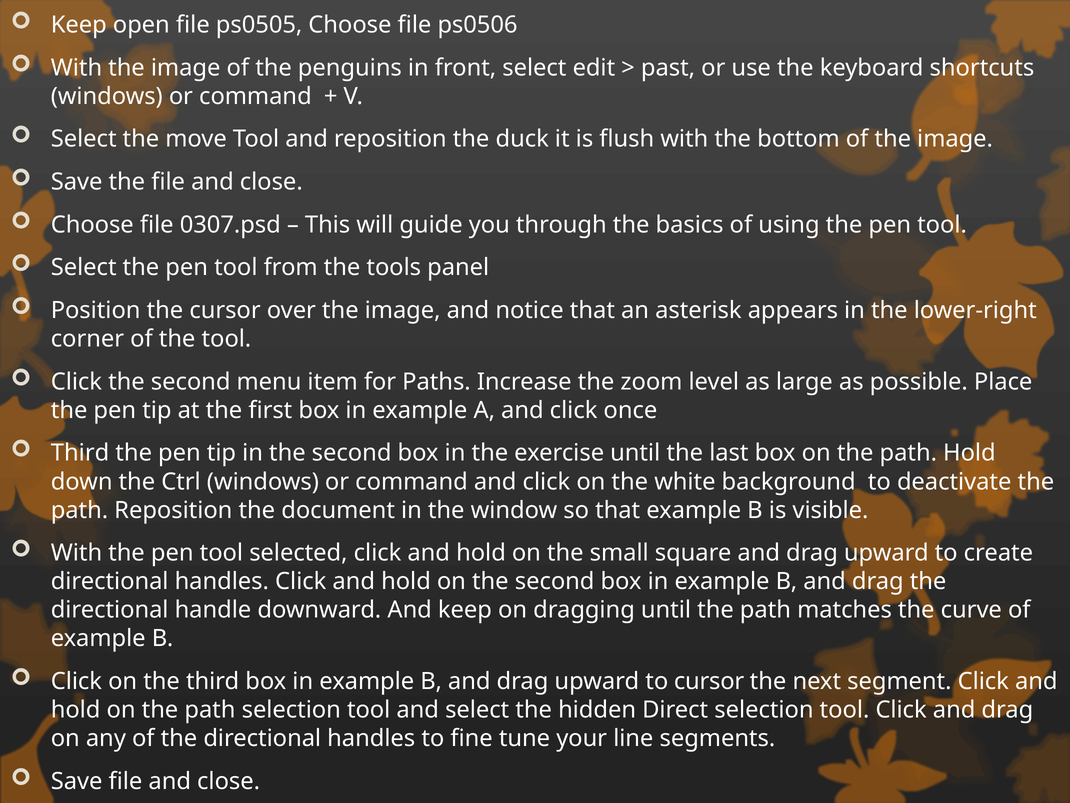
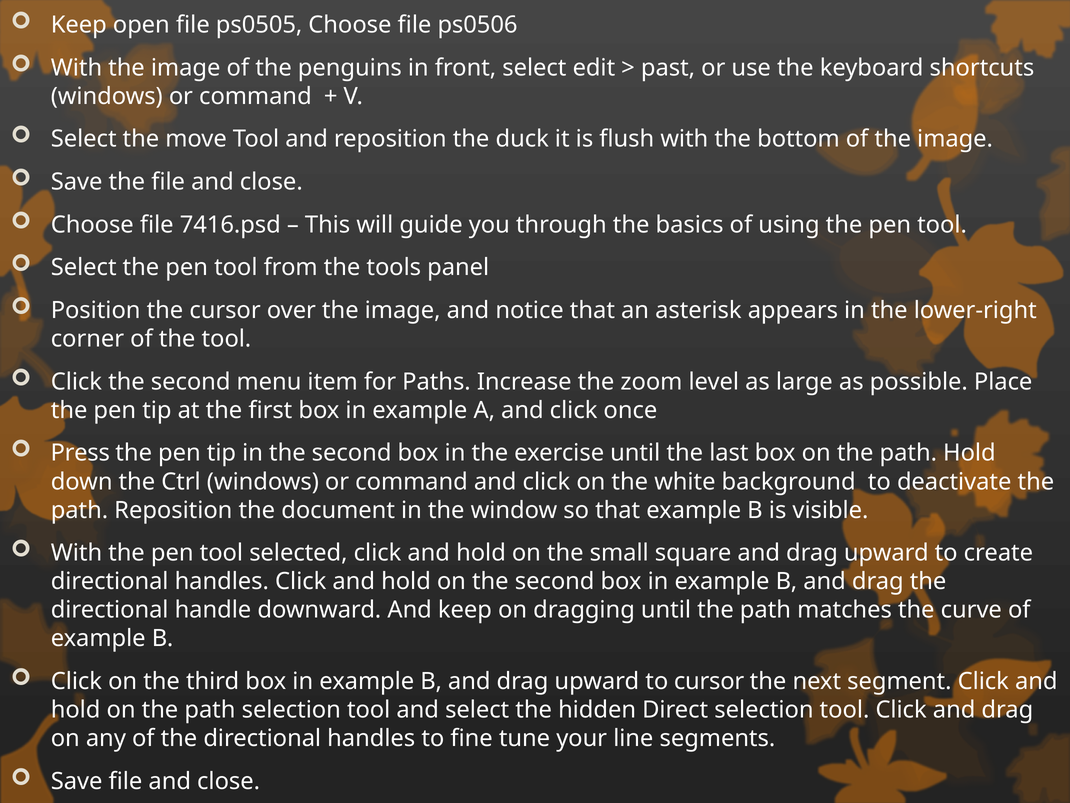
0307.psd: 0307.psd -> 7416.psd (230, 225)
Third: Third -> Press (80, 453)
